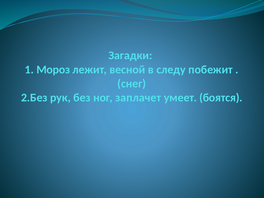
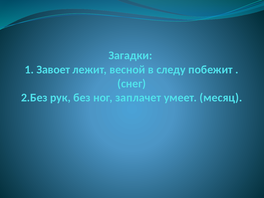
Мороз: Мороз -> Завоет (53, 70)
боятся: боятся -> месяц (221, 98)
